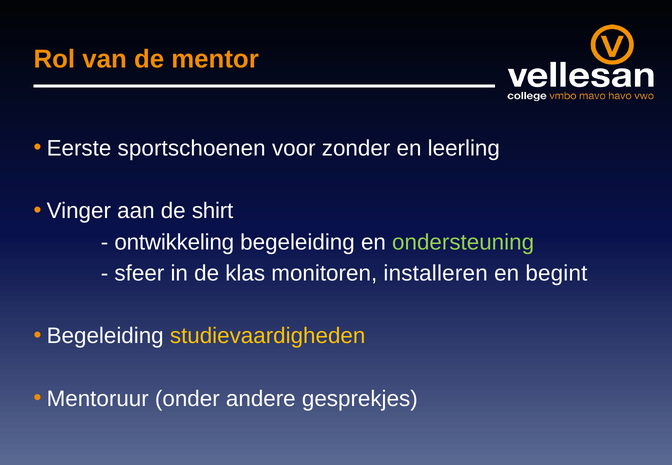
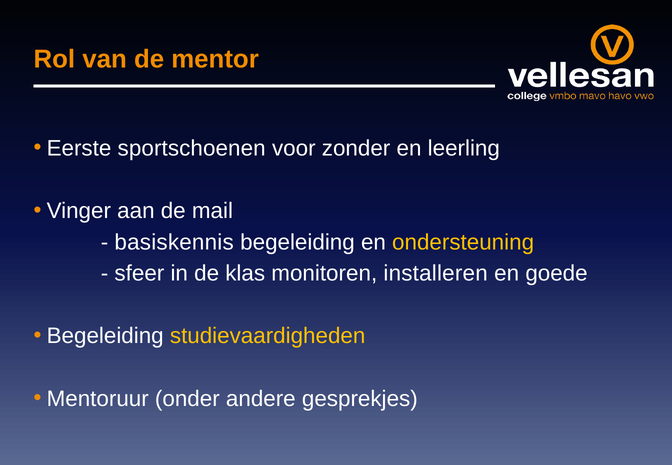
shirt: shirt -> mail (212, 211)
ontwikkeling: ontwikkeling -> basiskennis (174, 242)
ondersteuning colour: light green -> yellow (463, 242)
begint: begint -> goede (556, 274)
